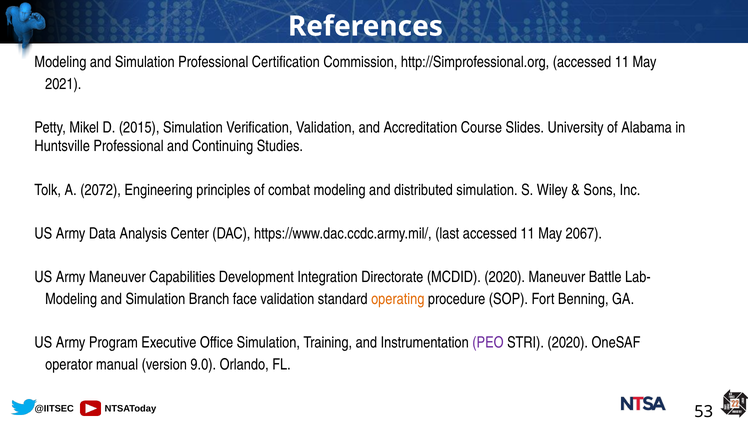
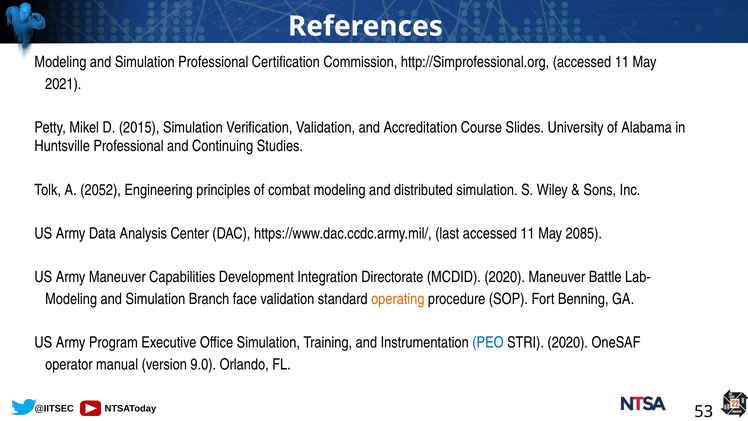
2072: 2072 -> 2052 (101, 190)
2067: 2067 -> 2085 (584, 233)
PEO colour: purple -> blue (488, 343)
